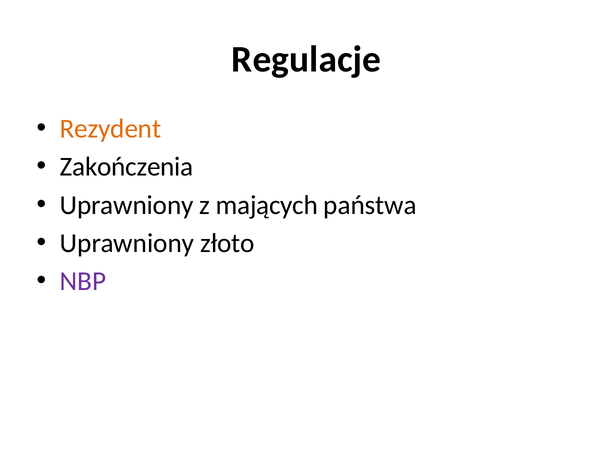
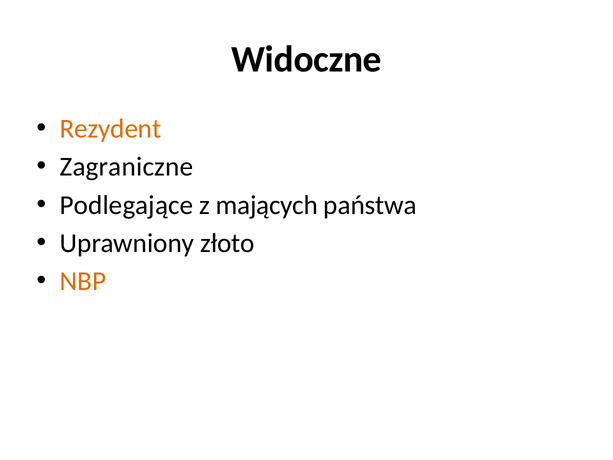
Regulacje: Regulacje -> Widoczne (307, 59)
Zakończenia: Zakończenia -> Zagraniczne (126, 167)
Uprawniony: Uprawniony -> Podlegające (126, 205)
NBP colour: purple -> orange (83, 281)
